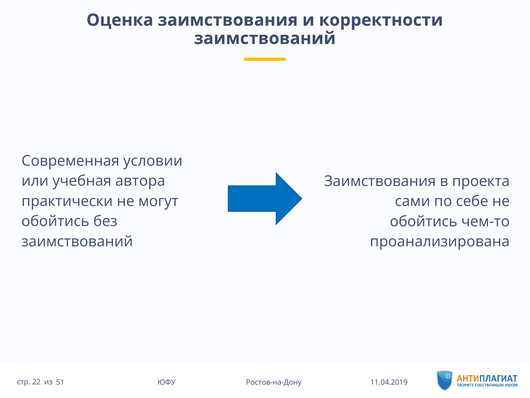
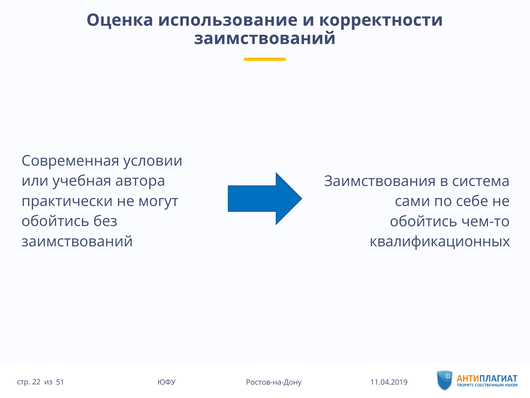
Оценка заимствования: заимствования -> использование (228, 20)
проекта: проекта -> система (481, 181)
проанализирована: проанализирована -> квалификационных (440, 241)
